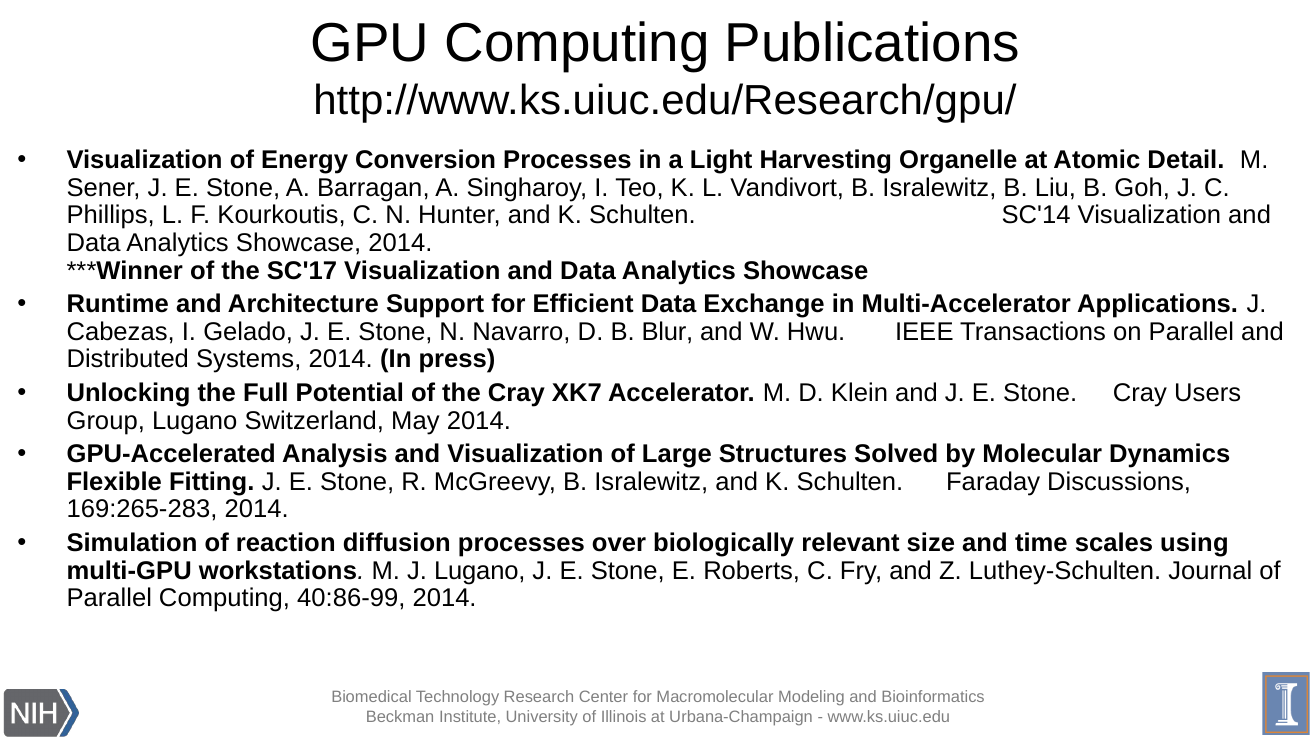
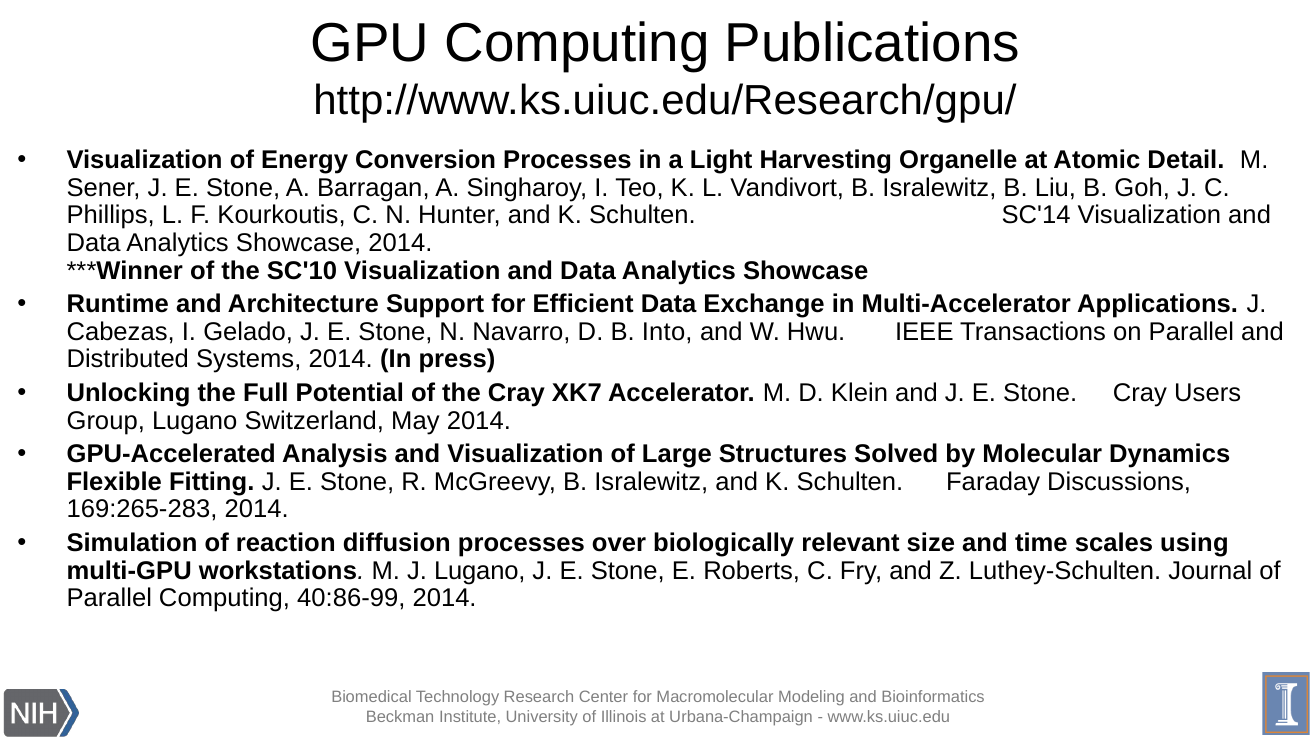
SC'17: SC'17 -> SC'10 (302, 271)
Blur: Blur -> Into (667, 332)
